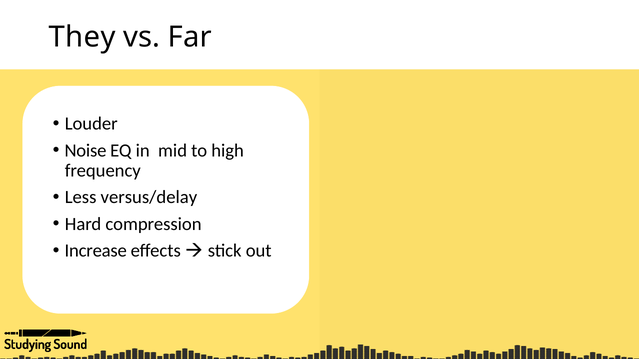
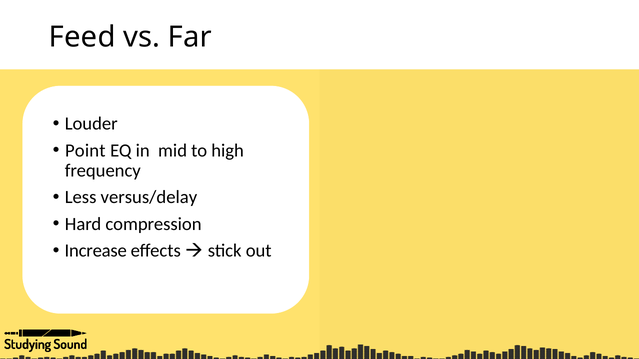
They: They -> Feed (82, 37)
Noise: Noise -> Point (85, 151)
